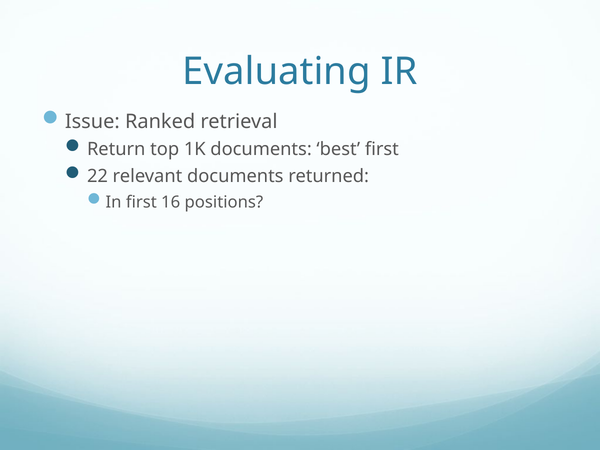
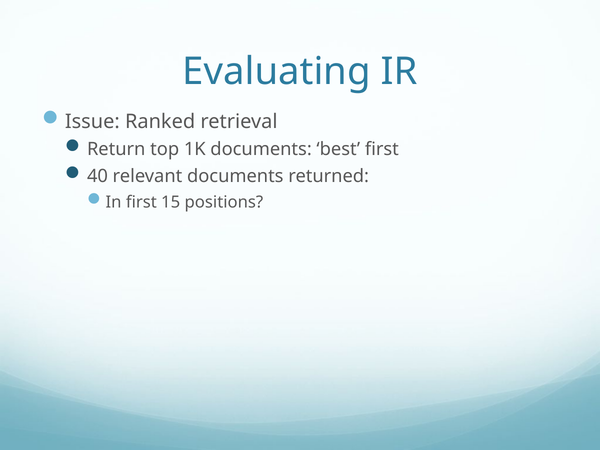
22: 22 -> 40 (98, 176)
16: 16 -> 15 (171, 202)
